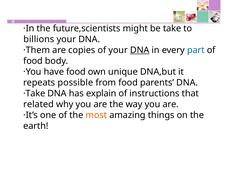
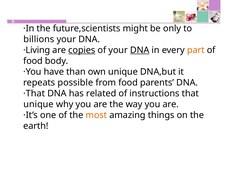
take: take -> only (172, 28)
·Them: ·Them -> ·Living (37, 50)
copies underline: none -> present (82, 50)
part colour: blue -> orange (196, 50)
have food: food -> than (76, 72)
·Take: ·Take -> ·That (34, 93)
explain: explain -> related (101, 93)
related: related -> unique (38, 104)
